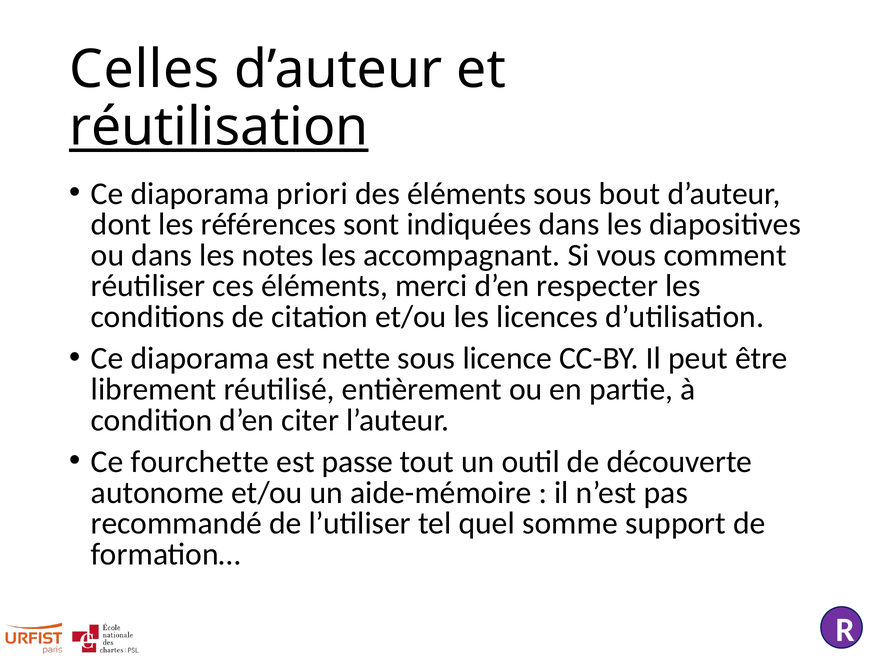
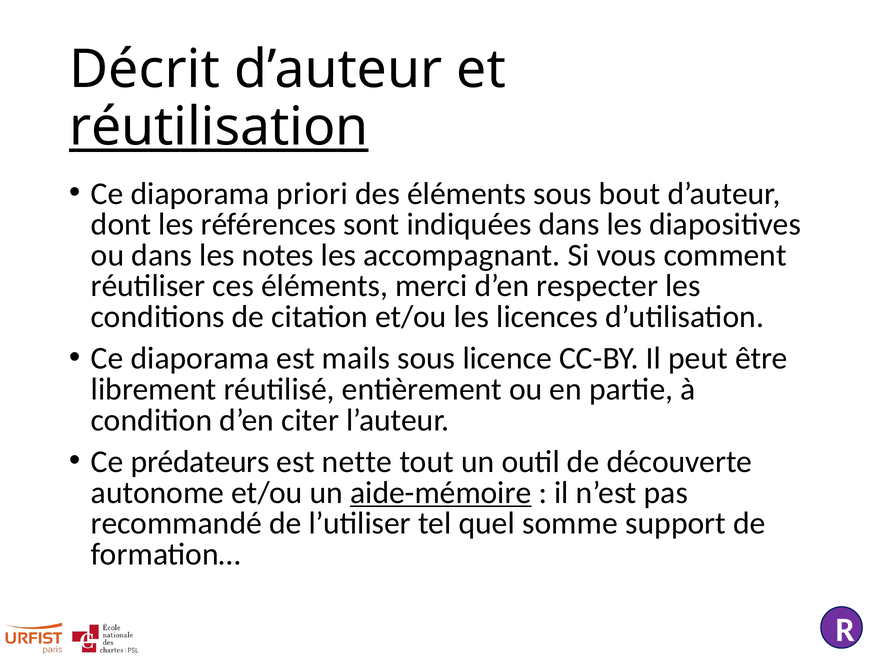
Celles: Celles -> Décrit (145, 69)
nette: nette -> mails (356, 358)
fourchette: fourchette -> prédateurs (200, 462)
passe: passe -> nette (357, 462)
aide-mémoire underline: none -> present (441, 492)
